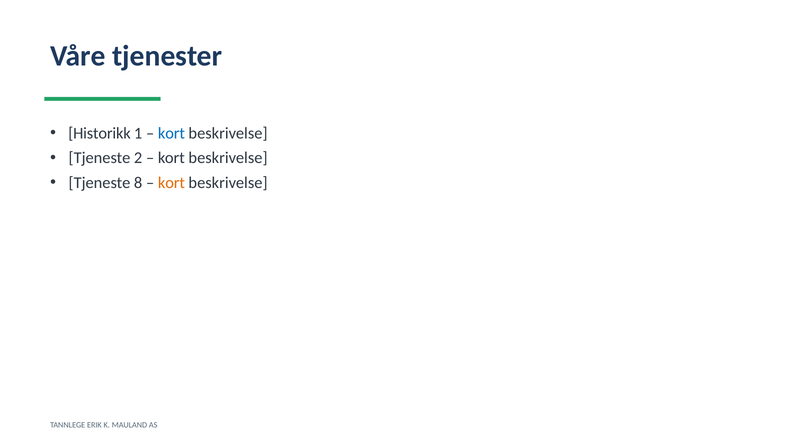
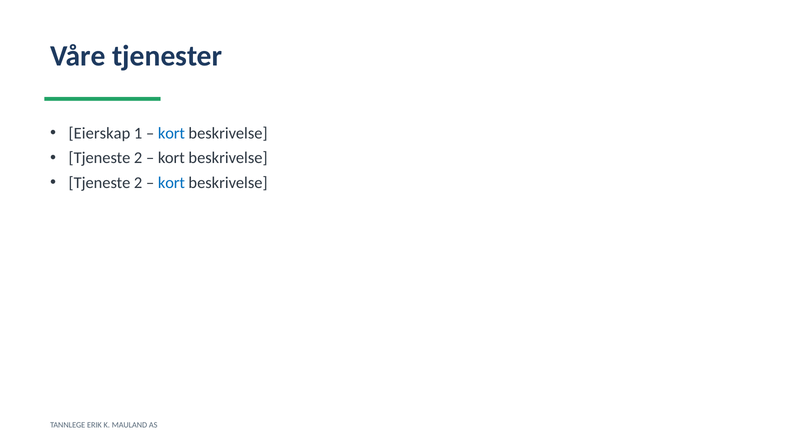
Historikk: Historikk -> Eierskap (99, 133)
8: 8 -> 2 (138, 183)
kort colour: orange -> blue (171, 183)
